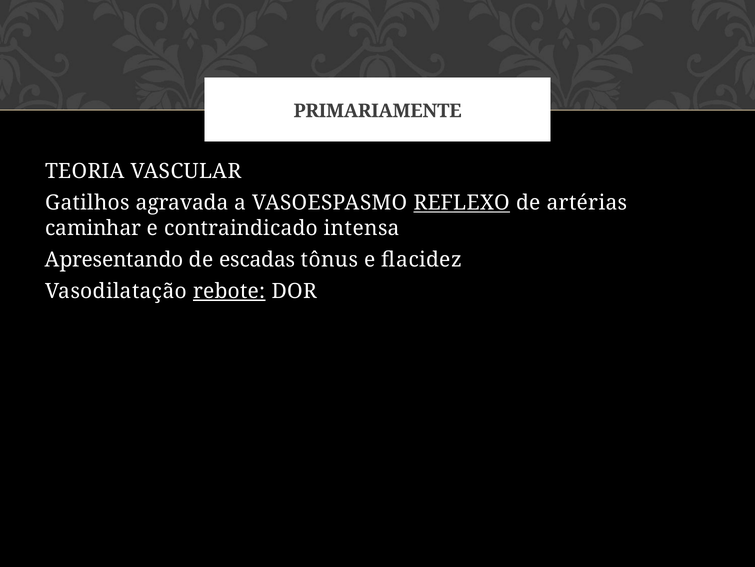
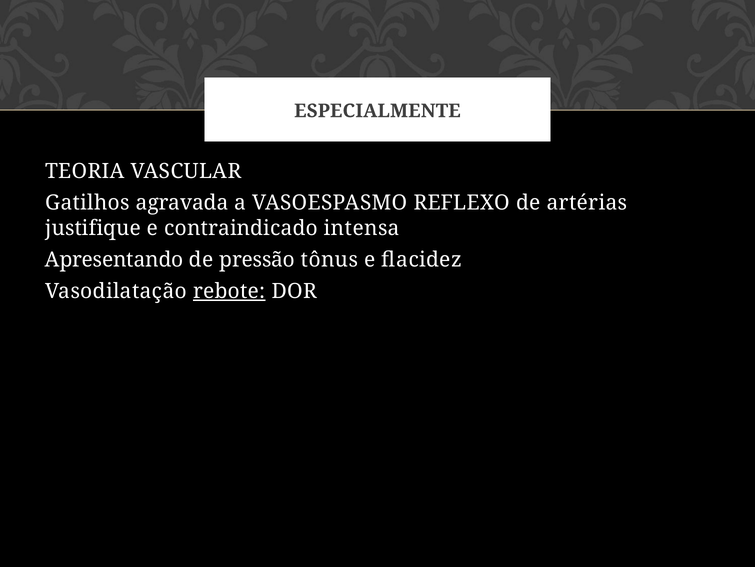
PRIMARIAMENTE: PRIMARIAMENTE -> ESPECIALMENTE (377, 111)
REFLEXO underline: present -> none (462, 203)
caminhar: caminhar -> justifique (93, 228)
escadas: escadas -> pressão (257, 259)
